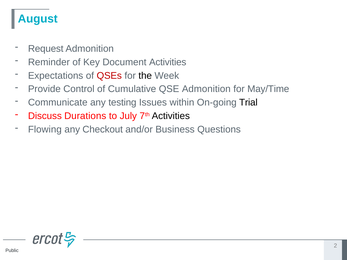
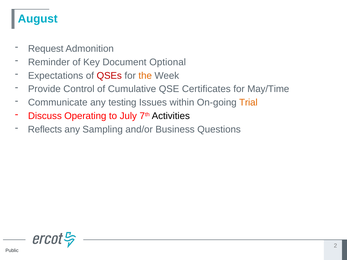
Document Activities: Activities -> Optional (168, 62)
the colour: black -> orange (145, 76)
QSE Admonition: Admonition -> Certificates (206, 89)
Trial colour: black -> orange (248, 103)
Durations: Durations -> Operating (85, 116)
Flowing: Flowing -> Reflects (45, 130)
Checkout: Checkout -> Sampling (103, 130)
